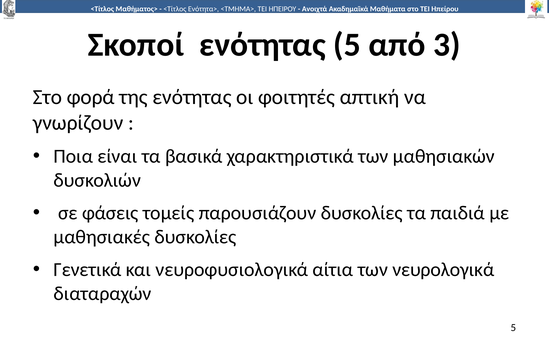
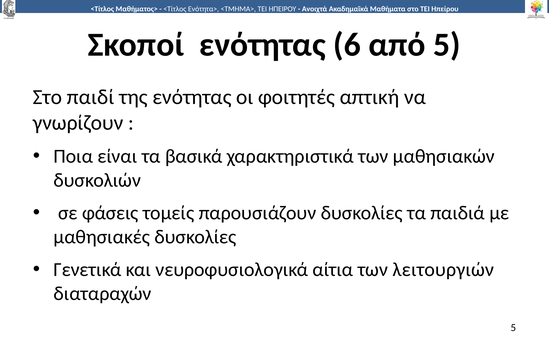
ενότητας 5: 5 -> 6 (347, 45)
από 3: 3 -> 5 (447, 45)
φορά: φορά -> παιδί (91, 97)
νευρολογικά: νευρολογικά -> λειτουργιών (443, 270)
